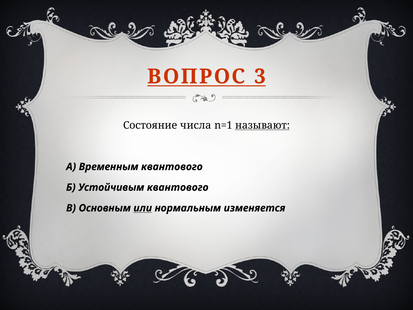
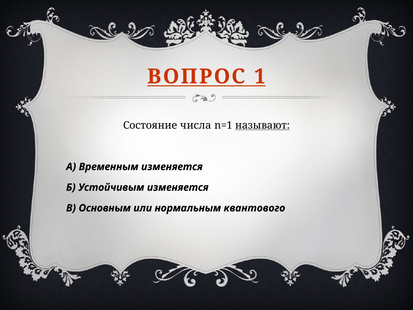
3: 3 -> 1 (260, 76)
Временным квантового: квантового -> изменяется (172, 167)
Устойчивым квантового: квантового -> изменяется (178, 187)
или underline: present -> none (143, 208)
изменяется: изменяется -> квантового (254, 208)
